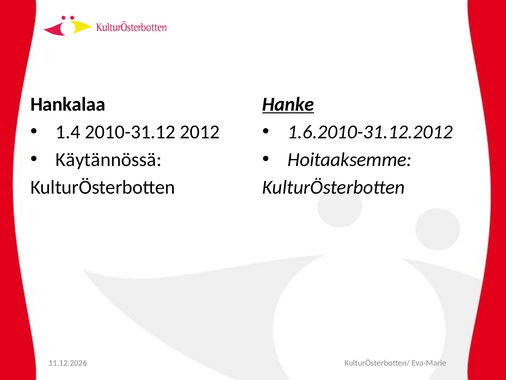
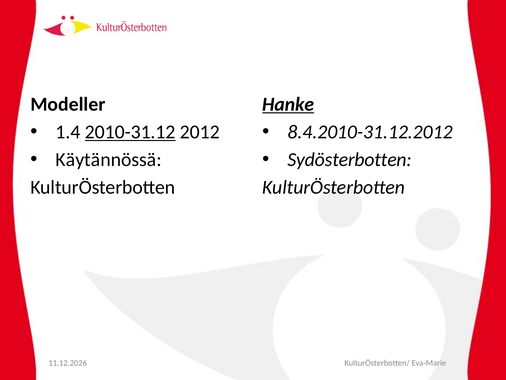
Hankalaa: Hankalaa -> Modeller (68, 104)
2010-31.12 underline: none -> present (130, 132)
1.6.2010-31.12.2012: 1.6.2010-31.12.2012 -> 8.4.2010-31.12.2012 (370, 132)
Hoitaaksemme: Hoitaaksemme -> Sydösterbotten (350, 159)
